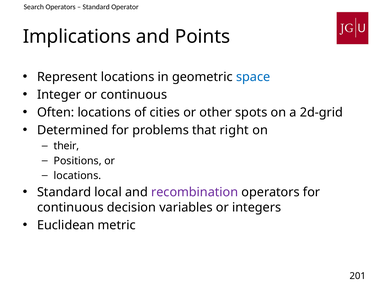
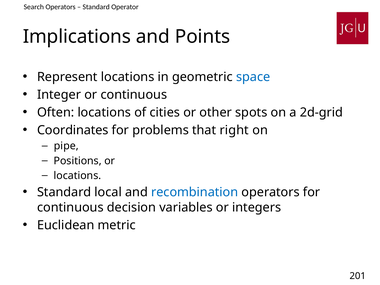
Determined: Determined -> Coordinates (73, 130)
their: their -> pipe (66, 146)
recombination colour: purple -> blue (195, 192)
